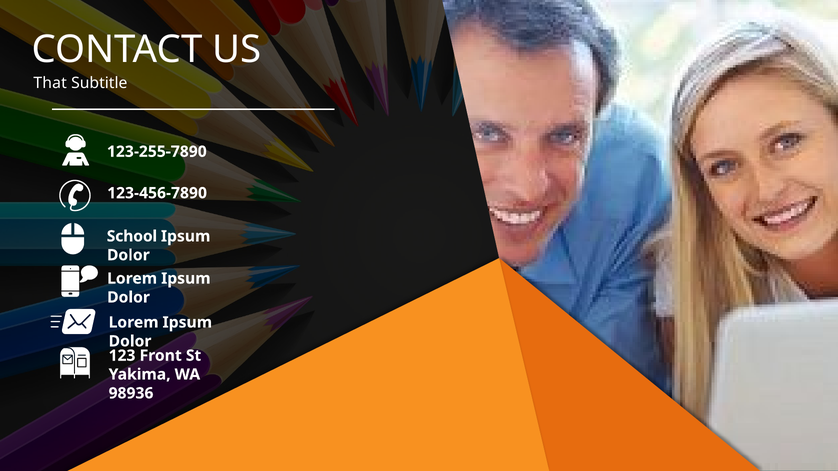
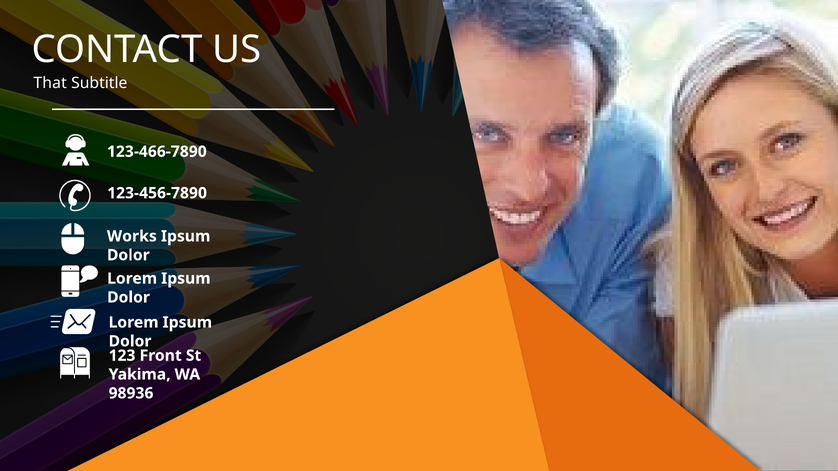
123-255-7890: 123-255-7890 -> 123-466-7890 (157, 152)
School: School -> Works (132, 236)
